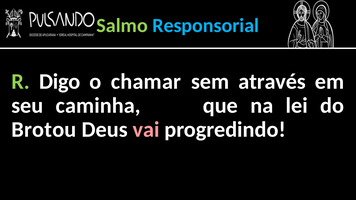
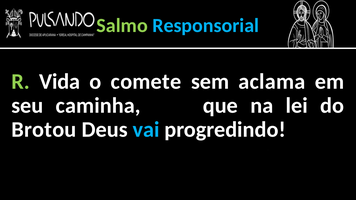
Digo: Digo -> Vida (60, 82)
chamar: chamar -> comete (146, 82)
através: através -> aclama (272, 82)
vai colour: pink -> light blue (146, 130)
